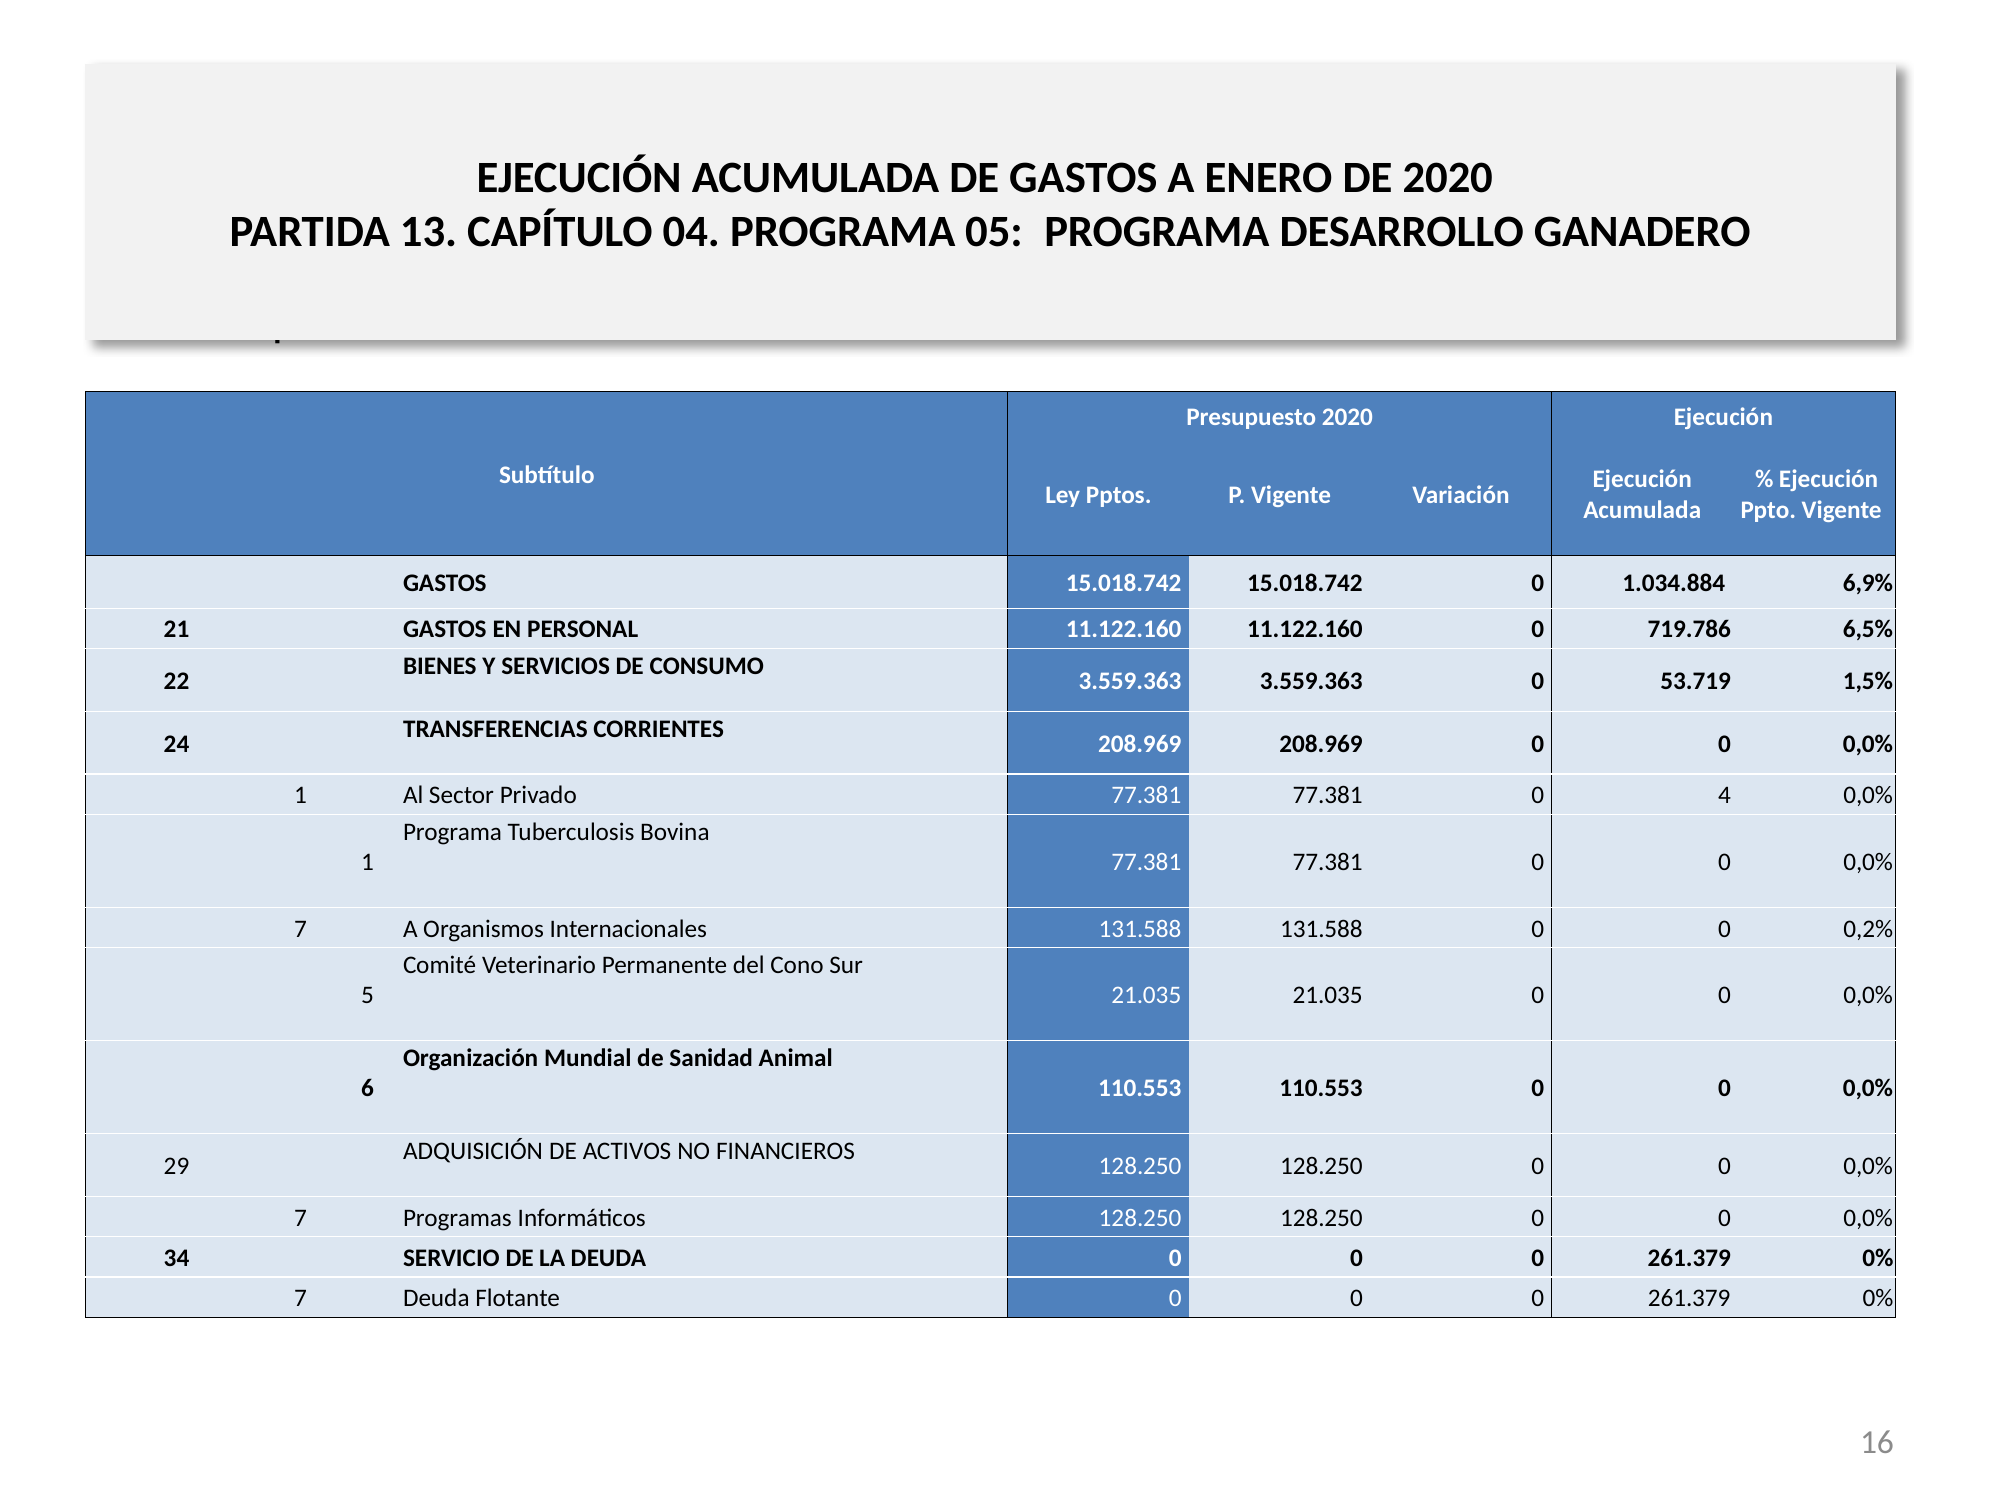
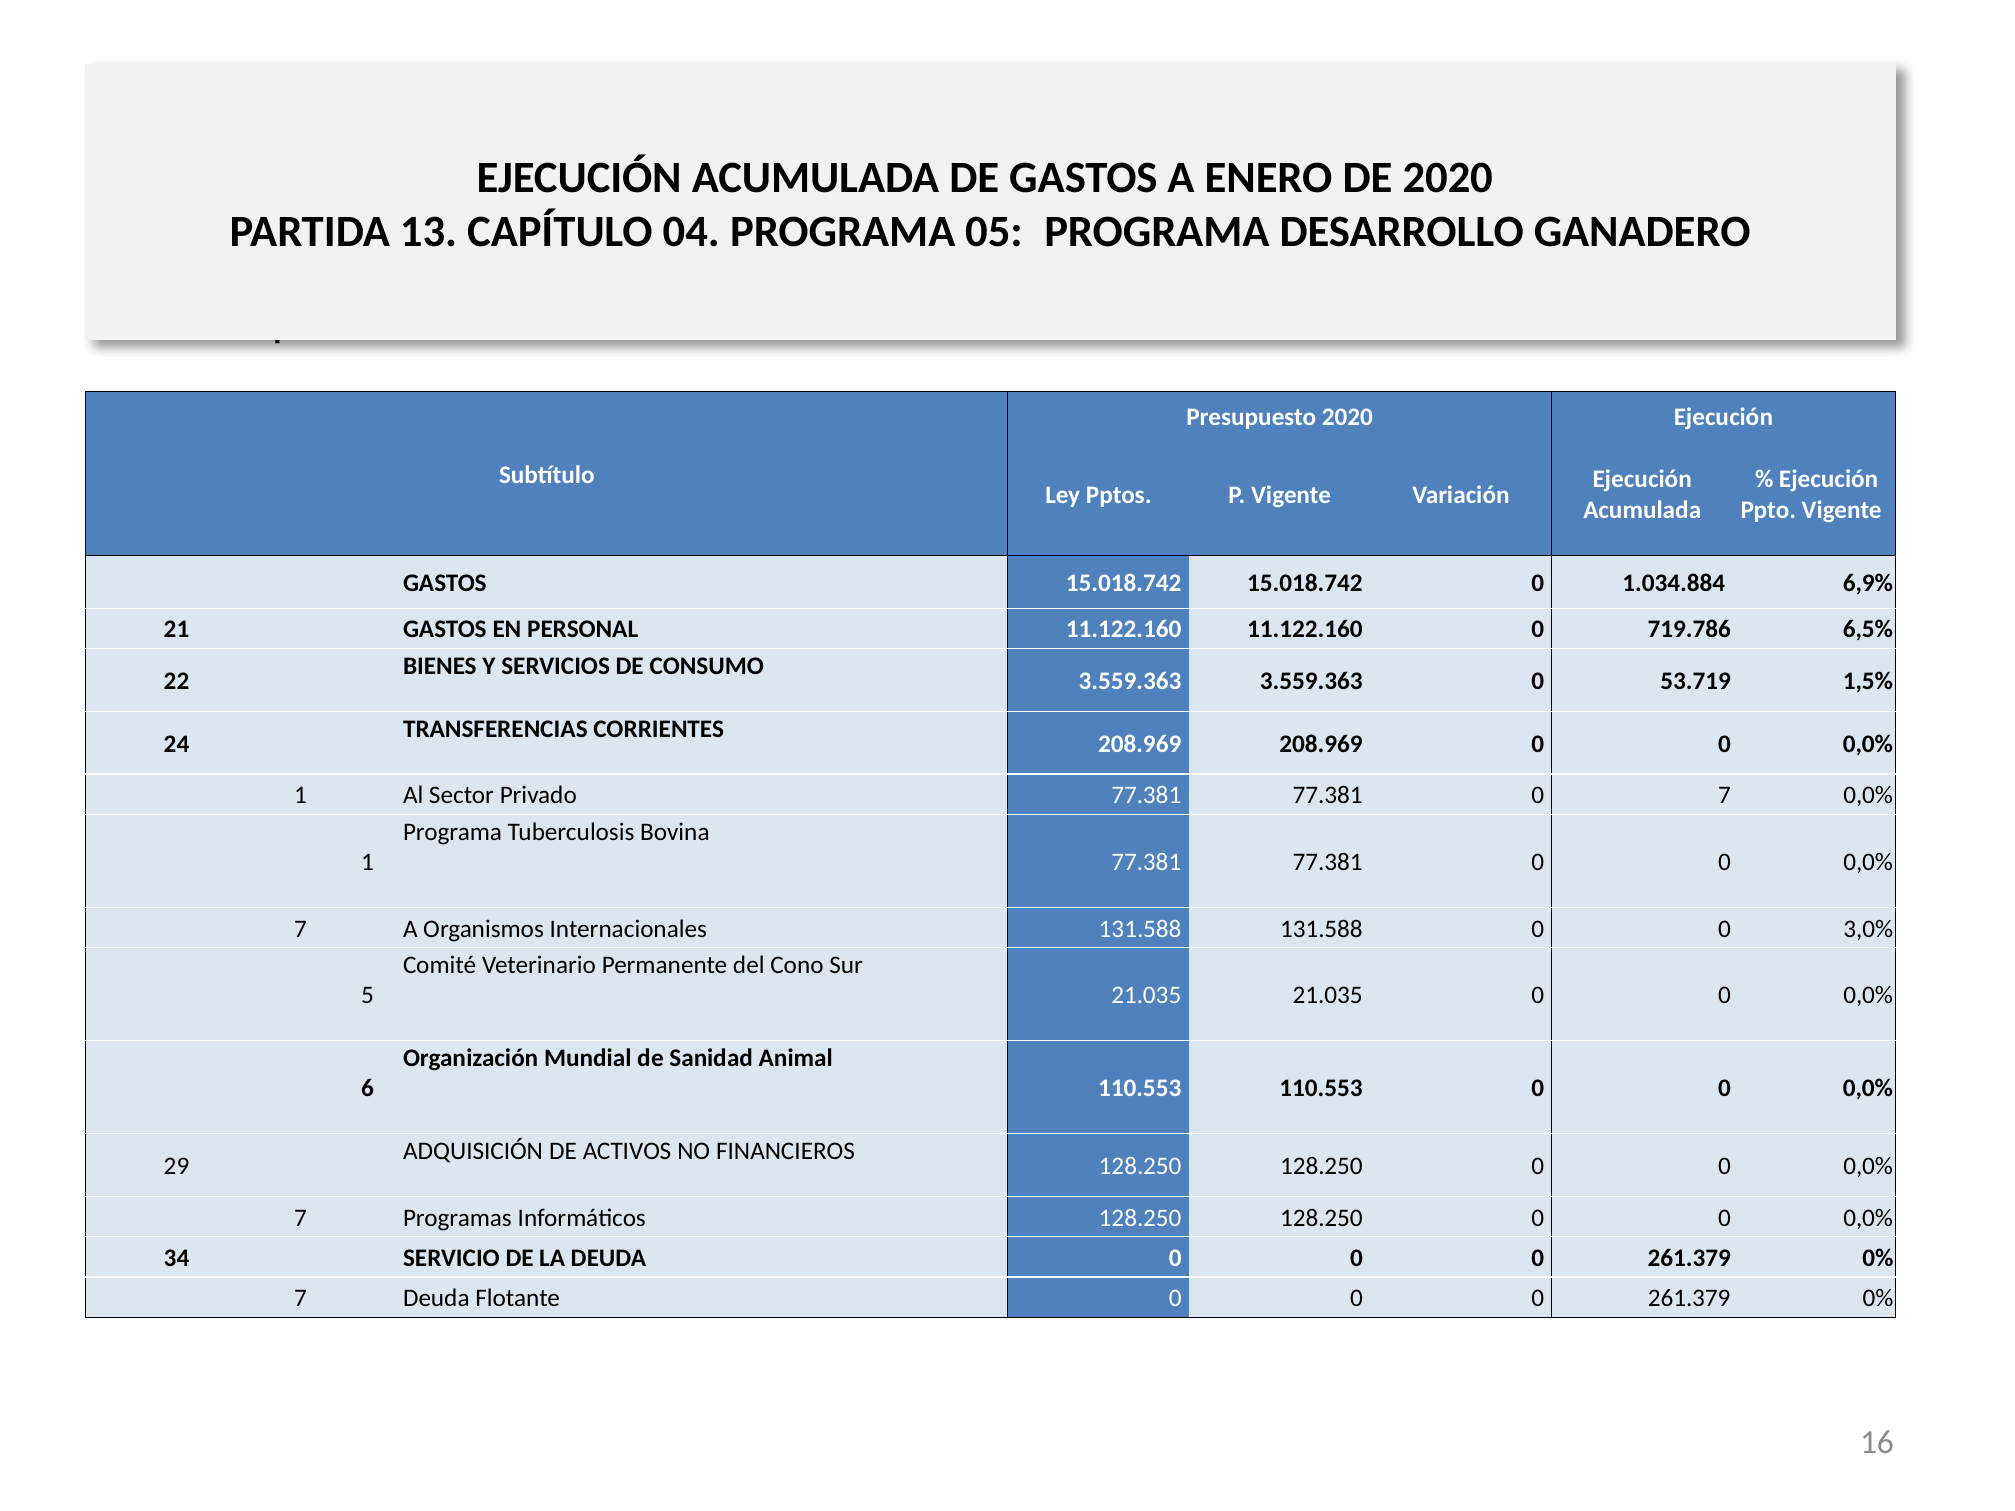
0 4: 4 -> 7 (1724, 796)
0,2%: 0,2% -> 3,0% (1868, 929)
